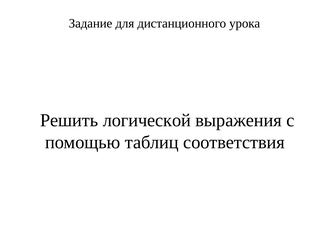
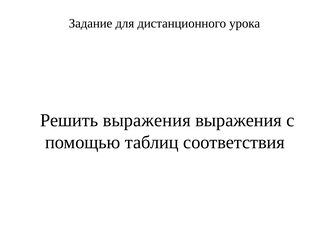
Решить логической: логической -> выражения (147, 120)
